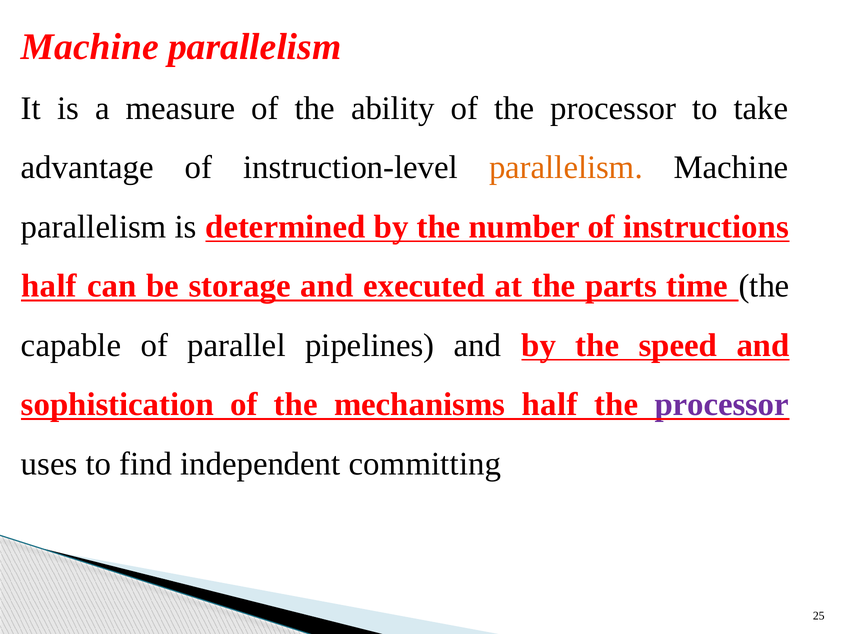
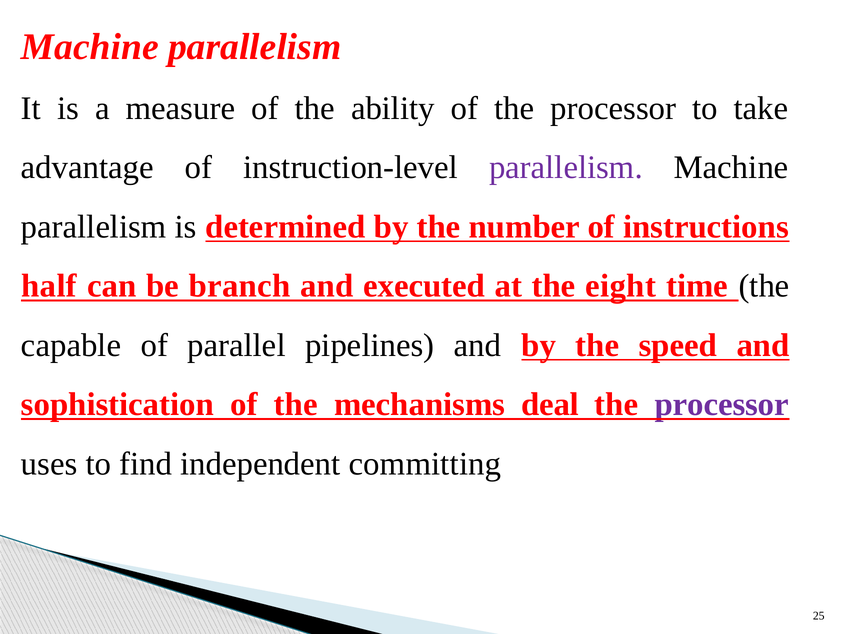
parallelism colour: orange -> purple (566, 168)
storage: storage -> branch (240, 286)
parts: parts -> eight (621, 286)
mechanisms half: half -> deal (550, 404)
